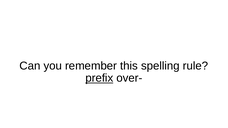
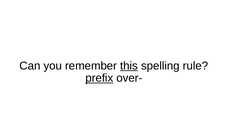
this underline: none -> present (129, 66)
